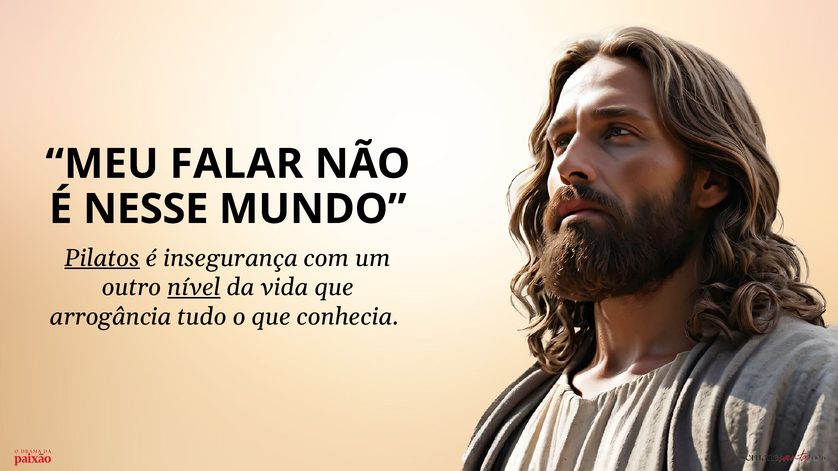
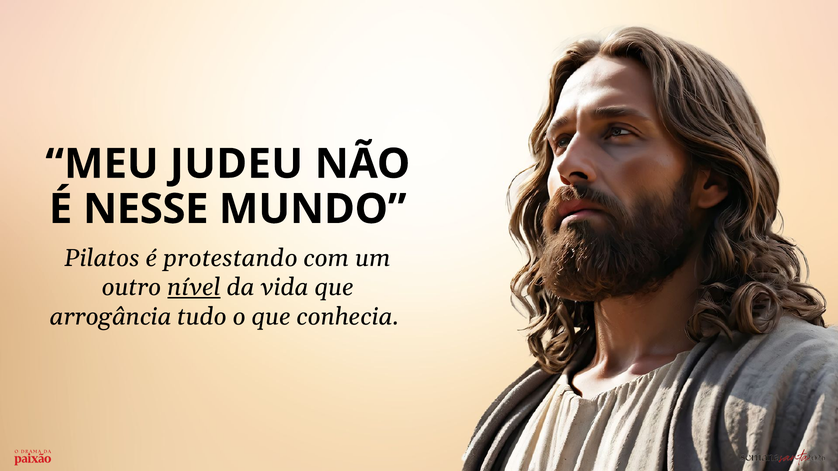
FALAR: FALAR -> JUDEU (236, 164)
Pilatos underline: present -> none (102, 258)
insegurança: insegurança -> protestando (230, 258)
